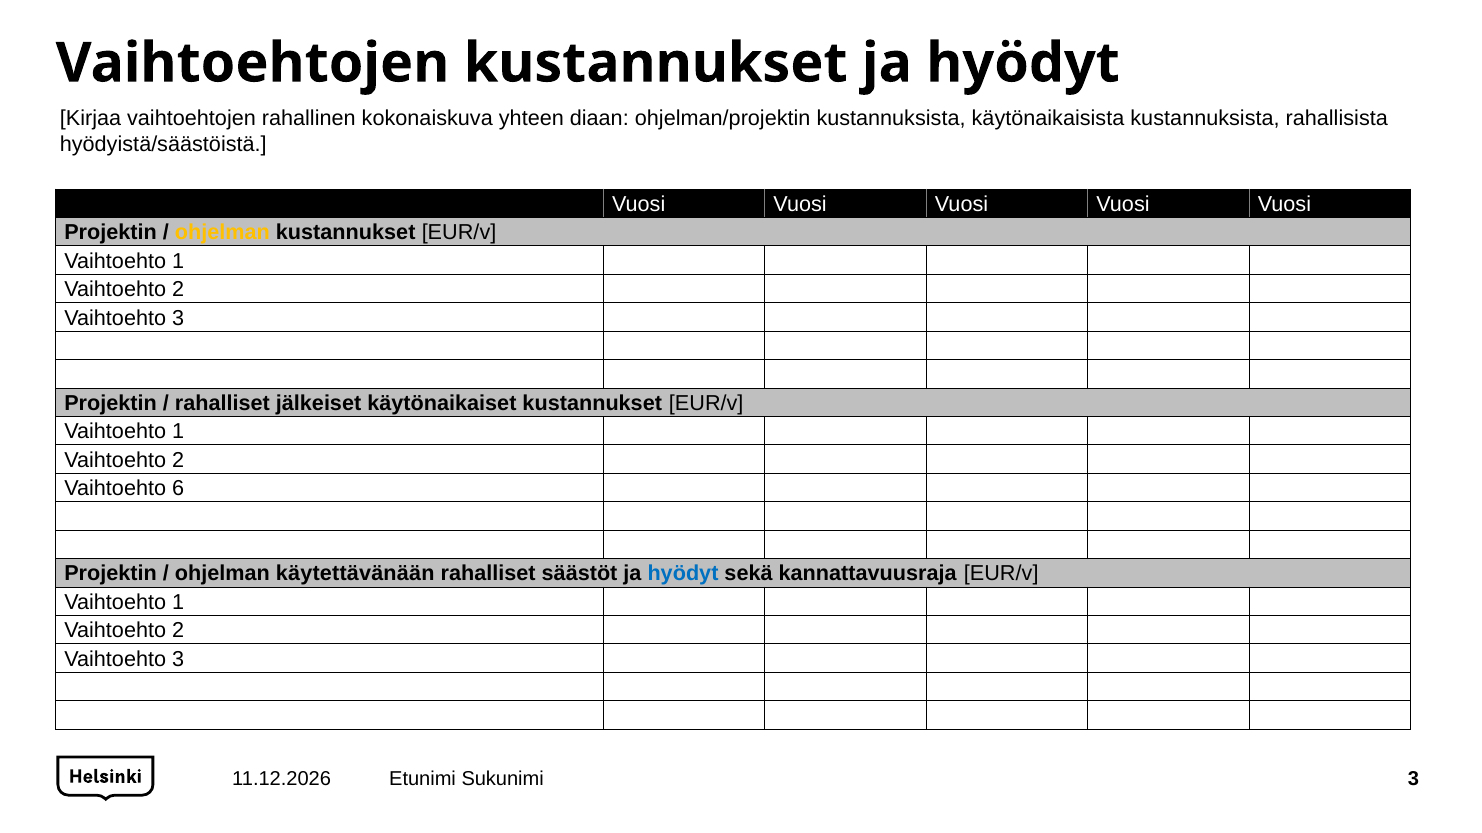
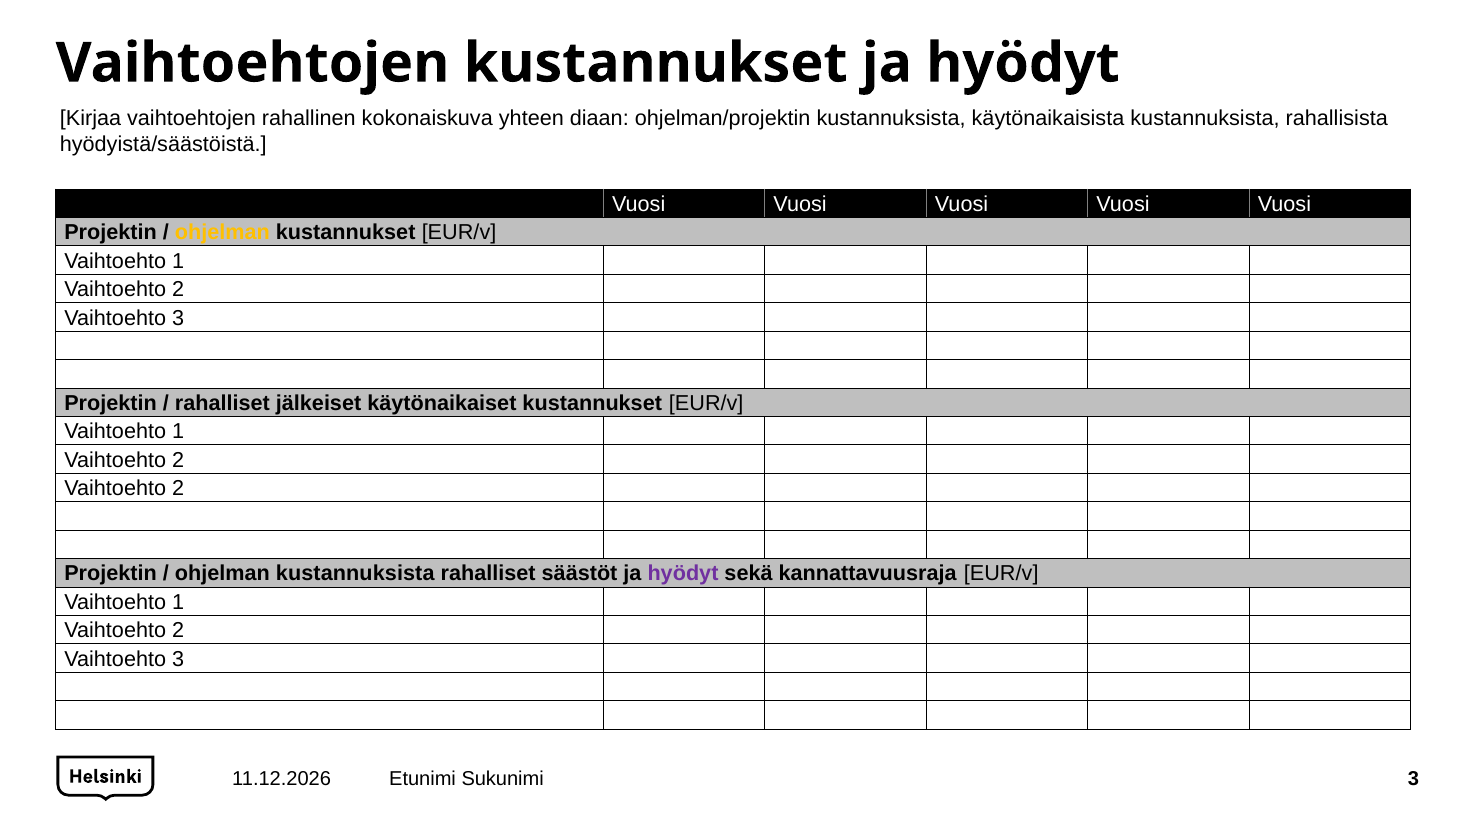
6: 6 -> 2 (178, 489)
ohjelman käytettävänään: käytettävänään -> kustannuksista (355, 574)
hyödyt colour: blue -> purple (683, 574)
